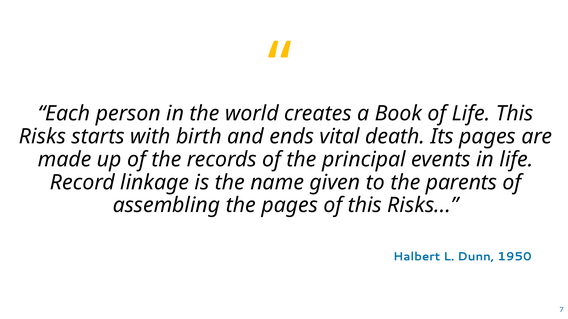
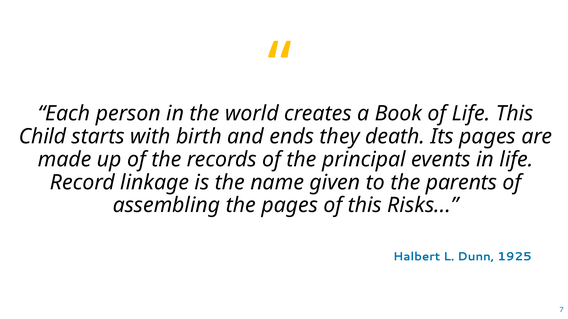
Risks: Risks -> Child (43, 137)
vital: vital -> they (340, 137)
1950: 1950 -> 1925 (514, 257)
